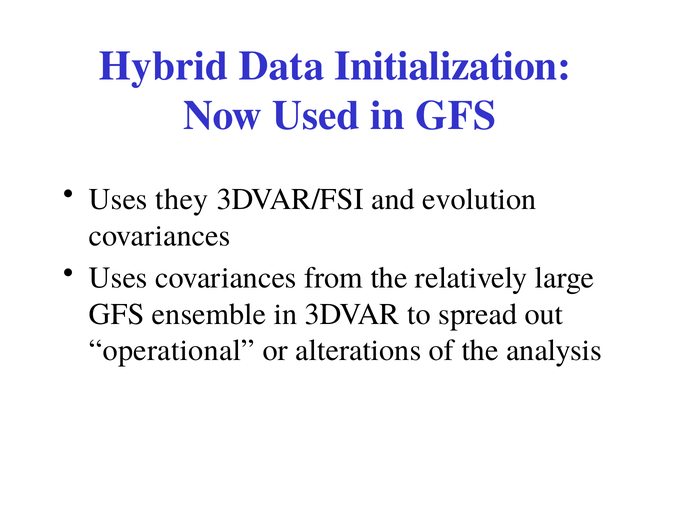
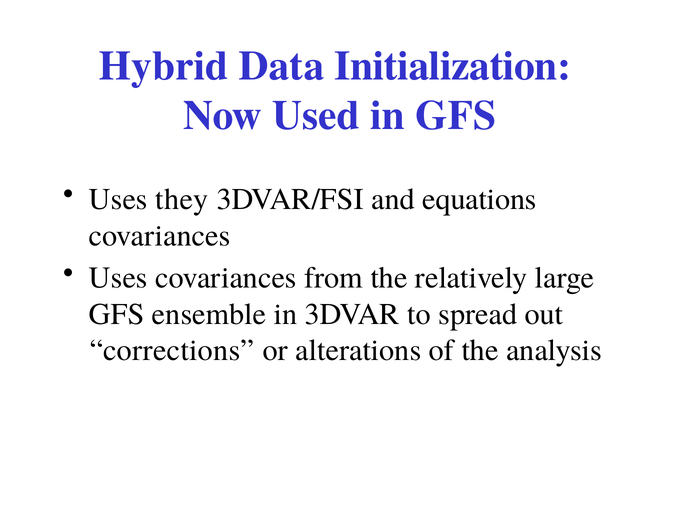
evolution: evolution -> equations (480, 199)
operational: operational -> corrections (172, 350)
